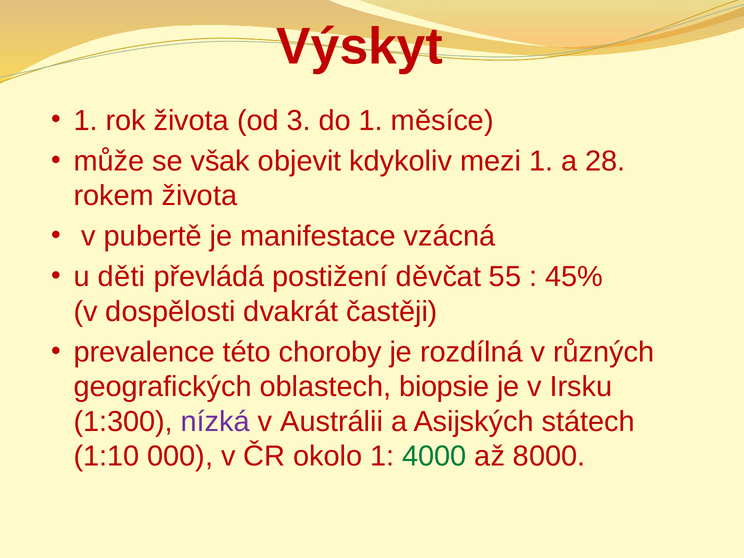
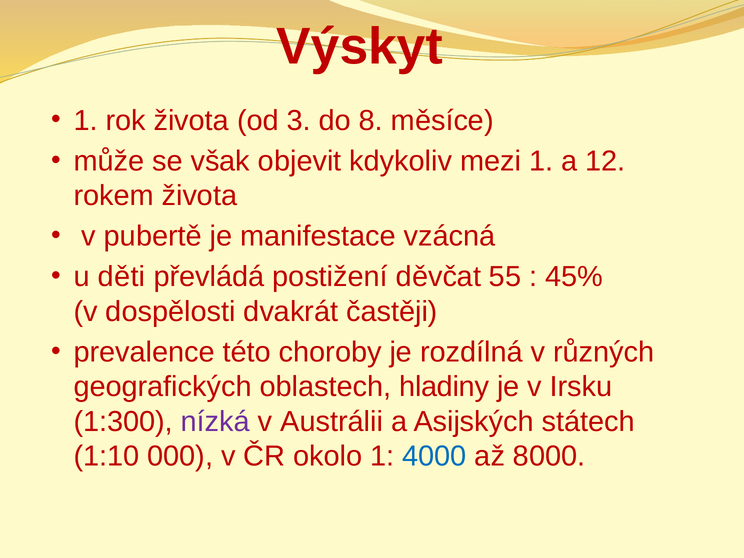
do 1: 1 -> 8 (371, 120)
28: 28 -> 12 (605, 161)
biopsie: biopsie -> hladiny (444, 387)
4000 colour: green -> blue (434, 456)
